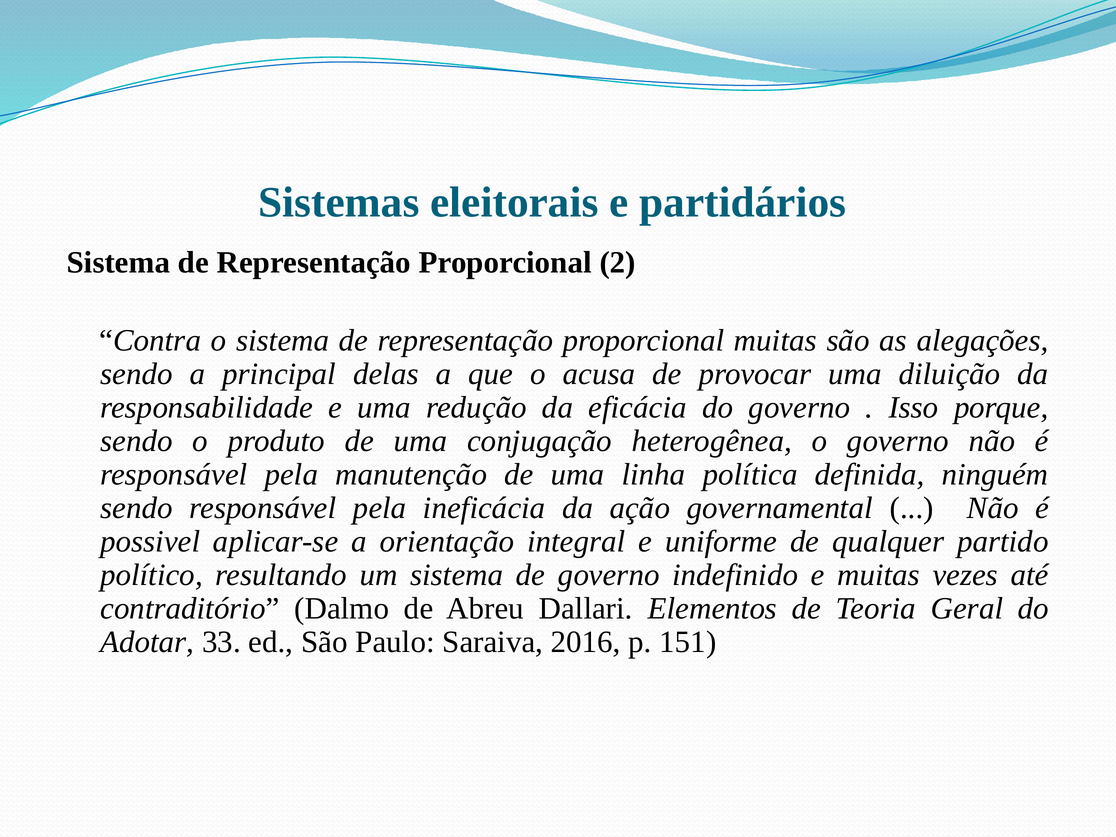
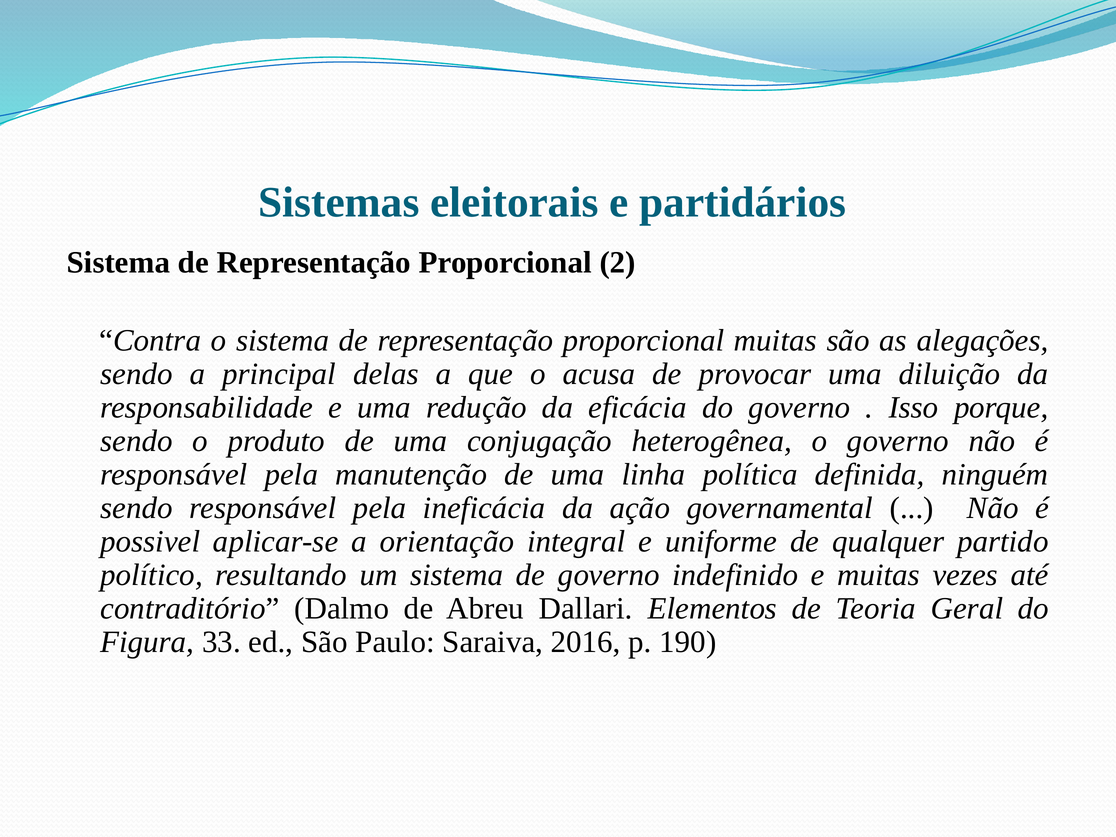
Adotar: Adotar -> Figura (147, 642)
151: 151 -> 190 (688, 642)
